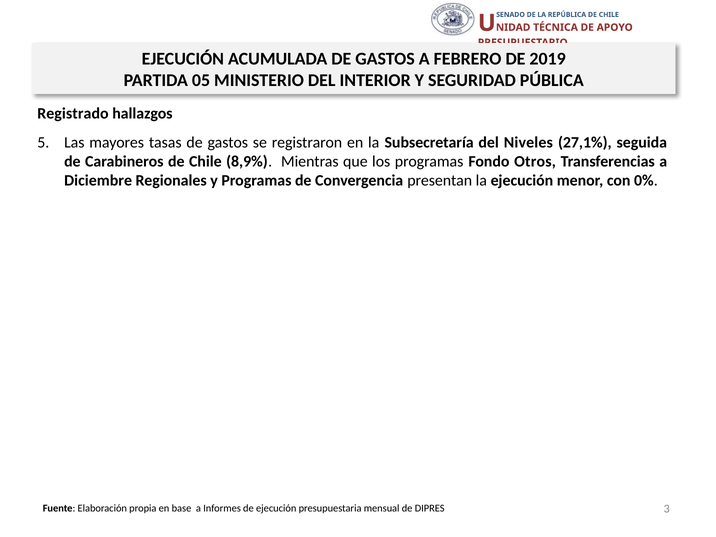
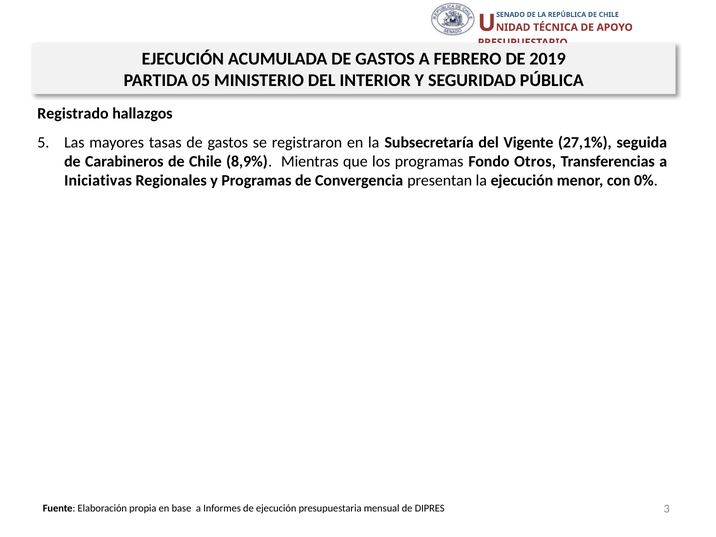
Niveles: Niveles -> Vigente (529, 142)
Diciembre: Diciembre -> Iniciativas (98, 181)
